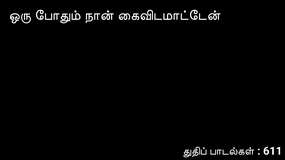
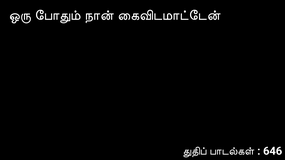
611: 611 -> 646 (273, 151)
